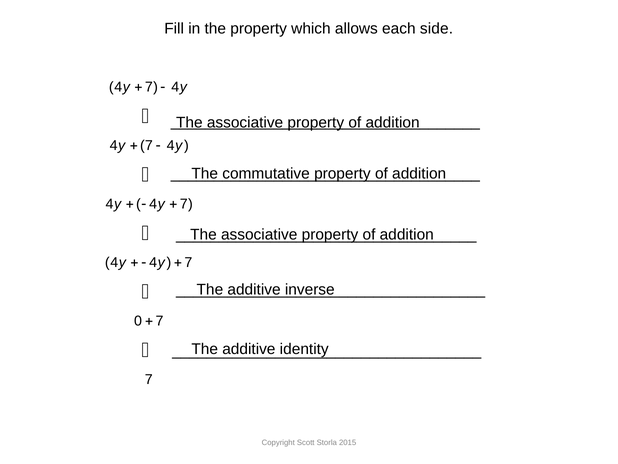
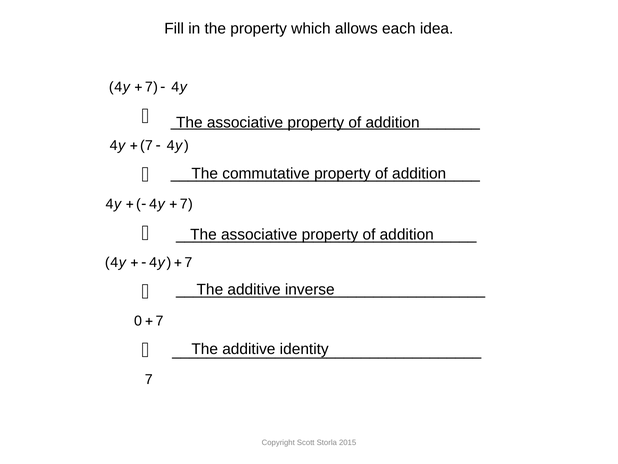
side: side -> idea (437, 29)
